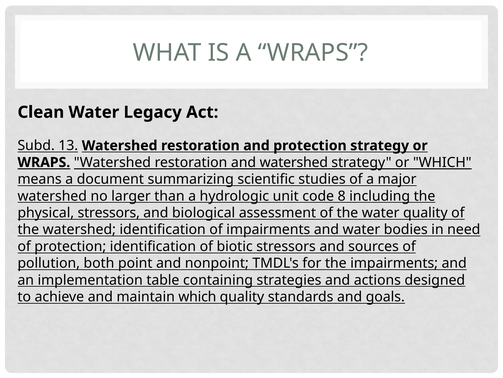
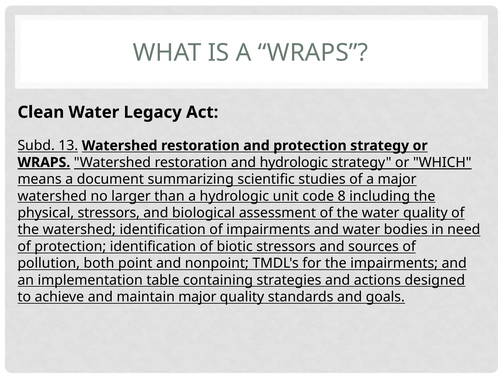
and watershed: watershed -> hydrologic (294, 162)
maintain which: which -> major (197, 296)
